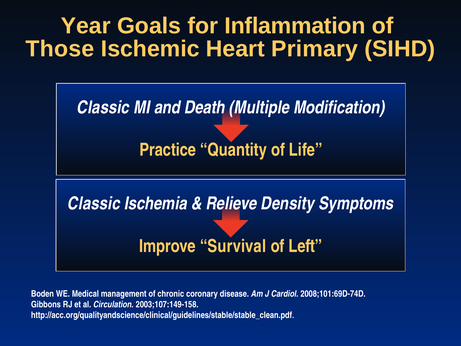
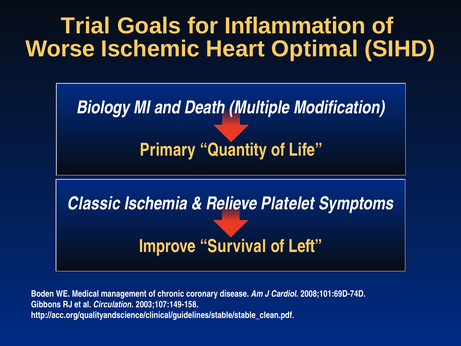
Year: Year -> Trial (86, 26)
Those: Those -> Worse (60, 49)
Primary: Primary -> Optimal (315, 49)
Classic: Classic -> Biology (103, 107)
Practice: Practice -> Primary (168, 150)
Density: Density -> Platelet (288, 203)
